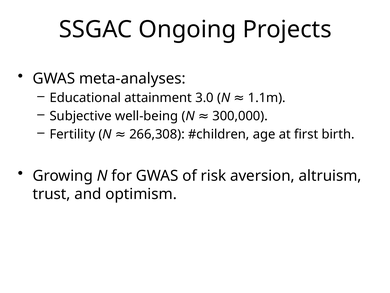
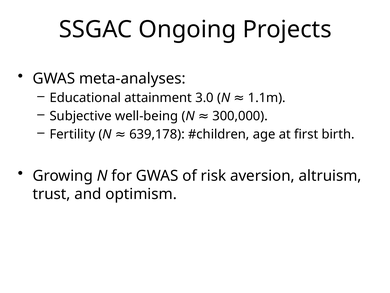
266,308: 266,308 -> 639,178 (157, 134)
